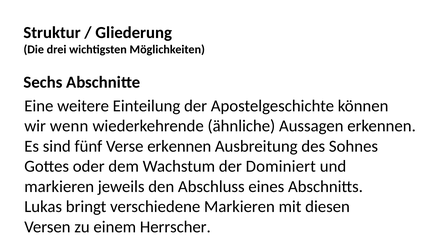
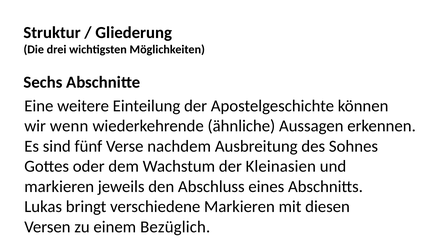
Verse erkennen: erkennen -> nachdem (179, 146)
Dominiert: Dominiert -> Kleinasien (281, 166)
Herrscher: Herrscher -> Bezüglich (175, 226)
